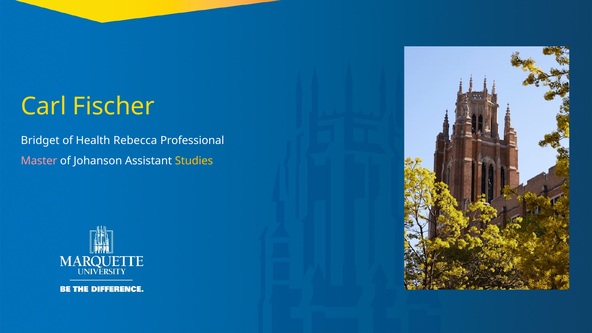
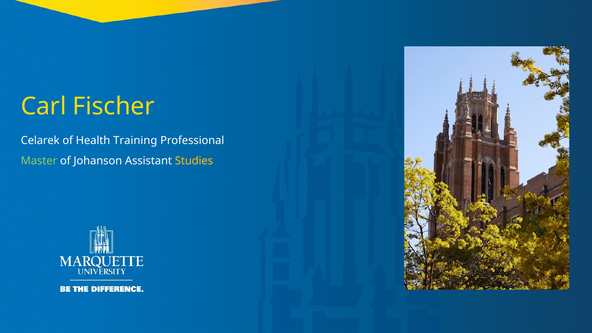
Bridget: Bridget -> Celarek (40, 140)
Rebecca: Rebecca -> Training (135, 140)
Master colour: pink -> light green (39, 161)
